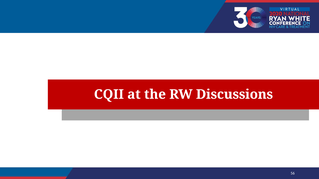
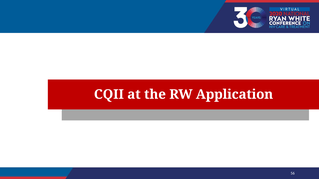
Discussions: Discussions -> Application (234, 95)
